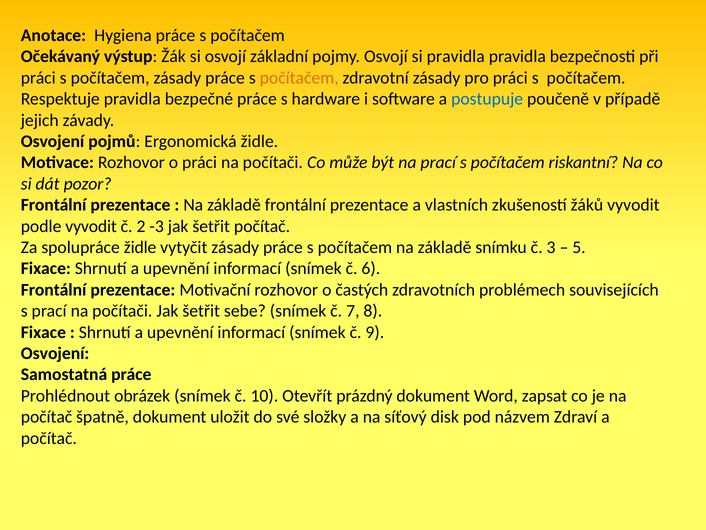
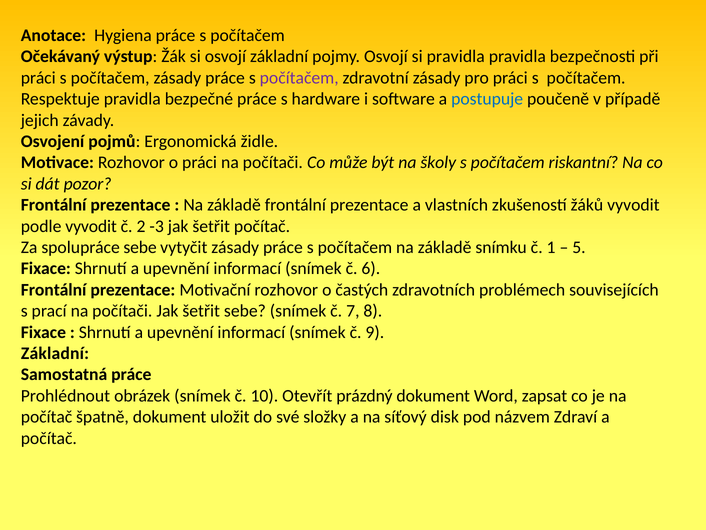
počítačem colour: orange -> purple (299, 78)
na prací: prací -> školy (438, 162)
spolupráce židle: židle -> sebe (140, 247)
3: 3 -> 1 (551, 247)
Osvojení: Osvojení -> Základní (55, 353)
